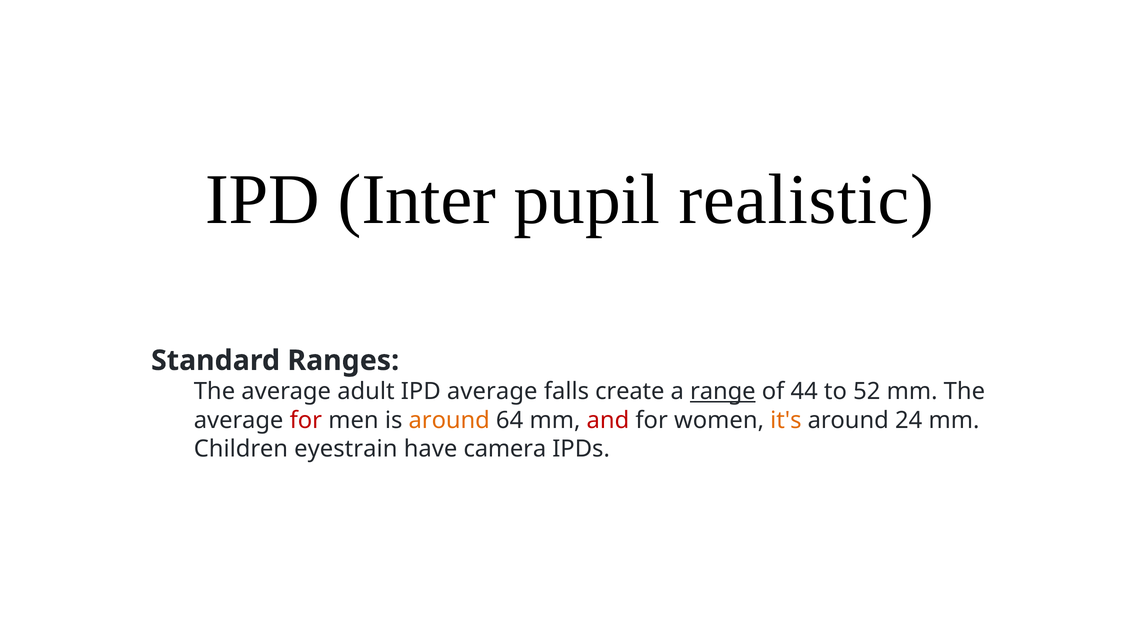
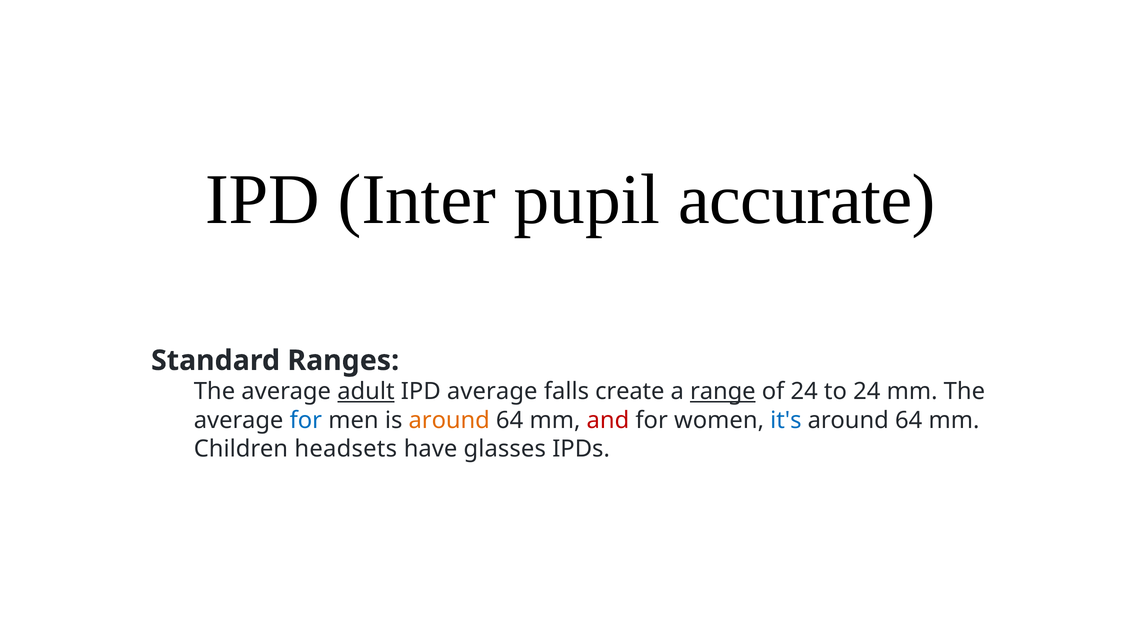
realistic: realistic -> accurate (807, 200)
adult underline: none -> present (366, 391)
of 44: 44 -> 24 (804, 391)
to 52: 52 -> 24 (867, 391)
for colour: red -> blue (306, 420)
it's colour: orange -> blue (786, 420)
24: 24 -> 64 (909, 420)
eyestrain: eyestrain -> headsets (346, 449)
camera: camera -> glasses (505, 449)
